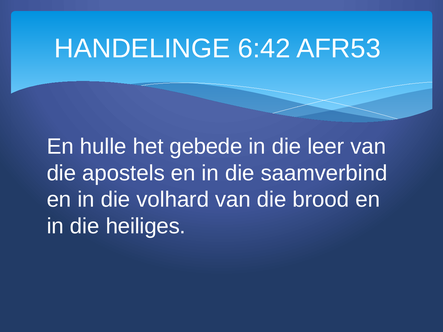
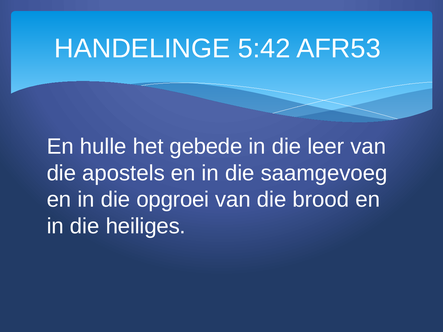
6:42: 6:42 -> 5:42 (264, 49)
saamverbind: saamverbind -> saamgevoeg (324, 173)
volhard: volhard -> opgroei (173, 200)
